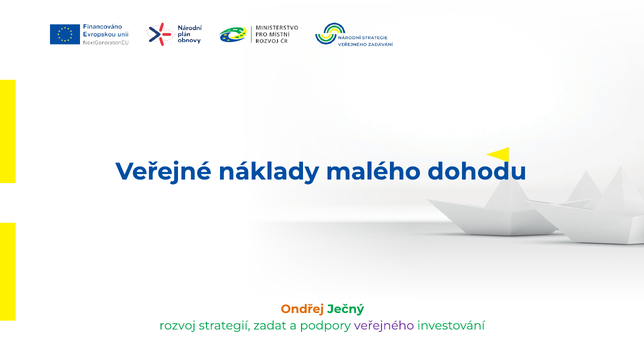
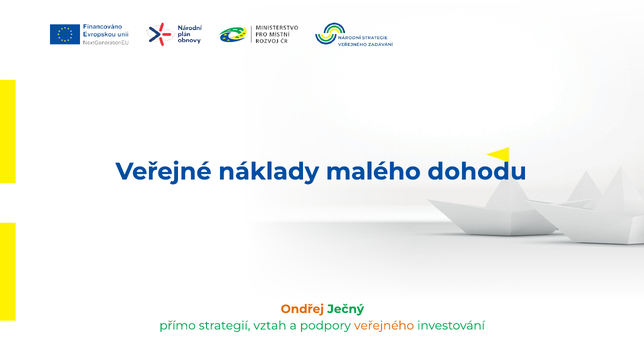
rozvoj: rozvoj -> přímo (178, 326)
zadat: zadat -> vztah (270, 326)
veřejného colour: purple -> orange (384, 326)
